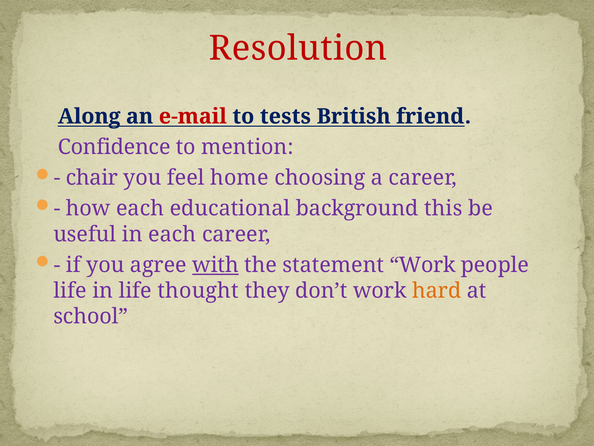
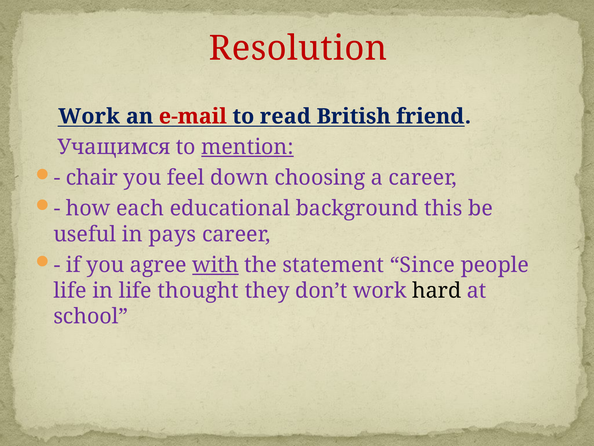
Along: Along -> Work (89, 116)
tests: tests -> read (285, 116)
Confidence: Confidence -> Учащимся (114, 147)
mention underline: none -> present (247, 147)
home: home -> down (239, 178)
in each: each -> pays (172, 234)
statement Work: Work -> Since (422, 265)
hard colour: orange -> black (437, 290)
